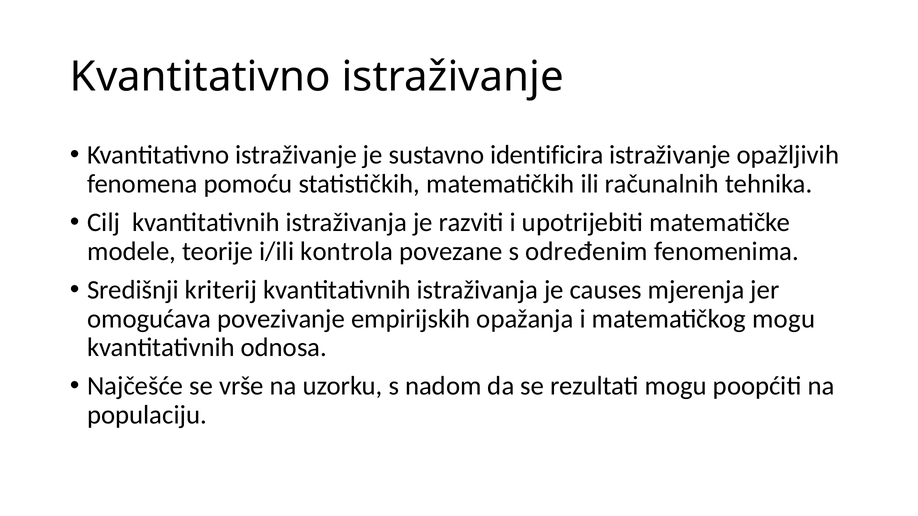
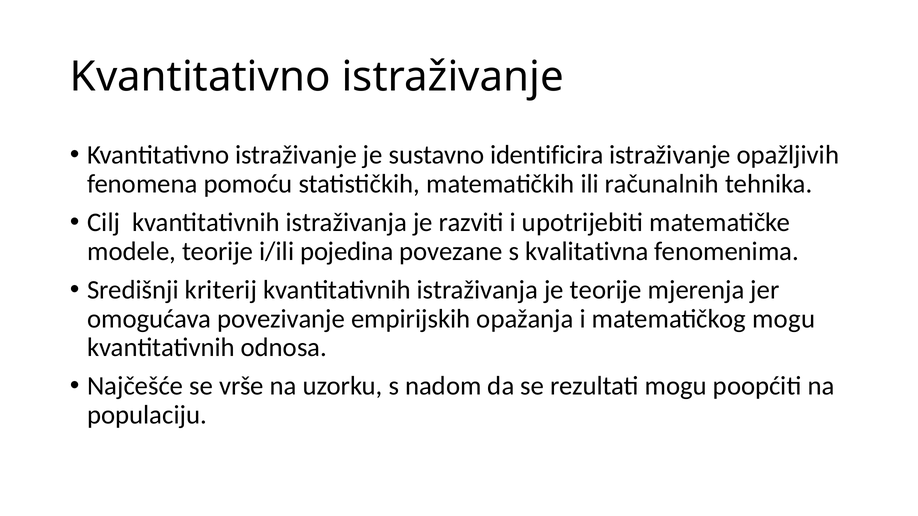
kontrola: kontrola -> pojedina (347, 252)
određenim: određenim -> kvalitativna (587, 252)
je causes: causes -> teorije (606, 290)
